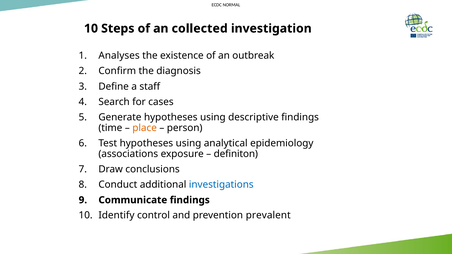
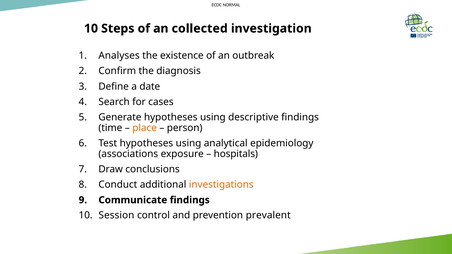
staff: staff -> date (150, 87)
definiton: definiton -> hospitals (236, 154)
investigations colour: blue -> orange (221, 185)
Identify: Identify -> Session (116, 216)
